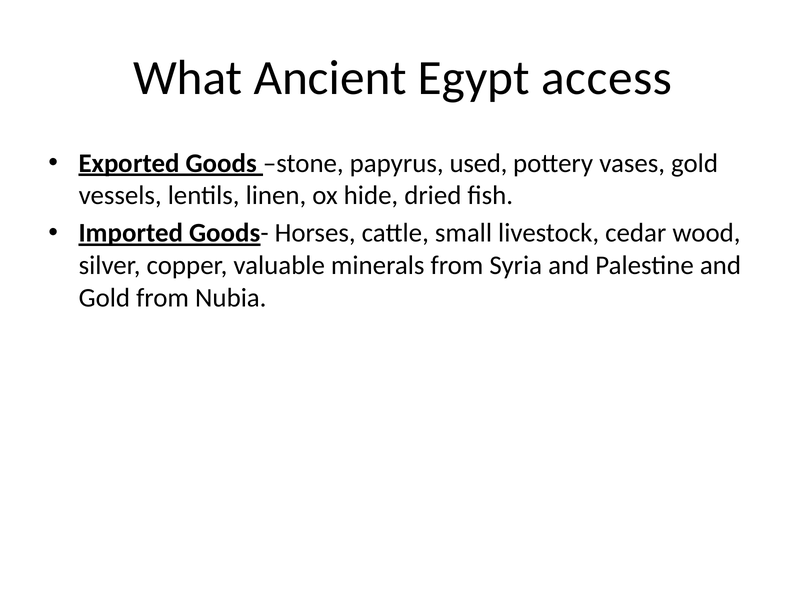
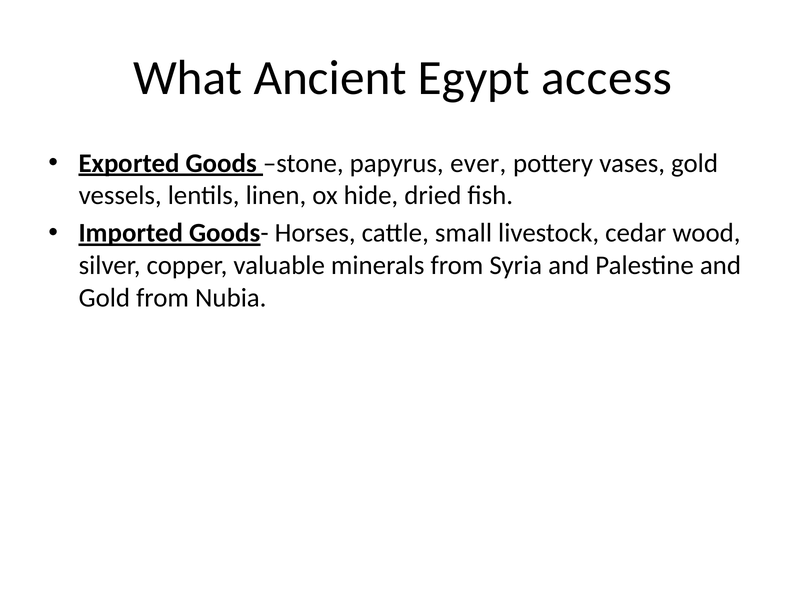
used: used -> ever (478, 163)
